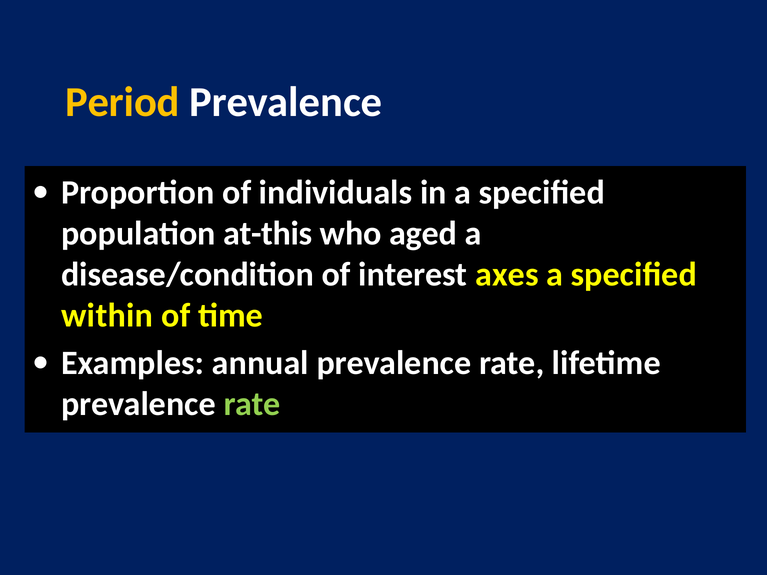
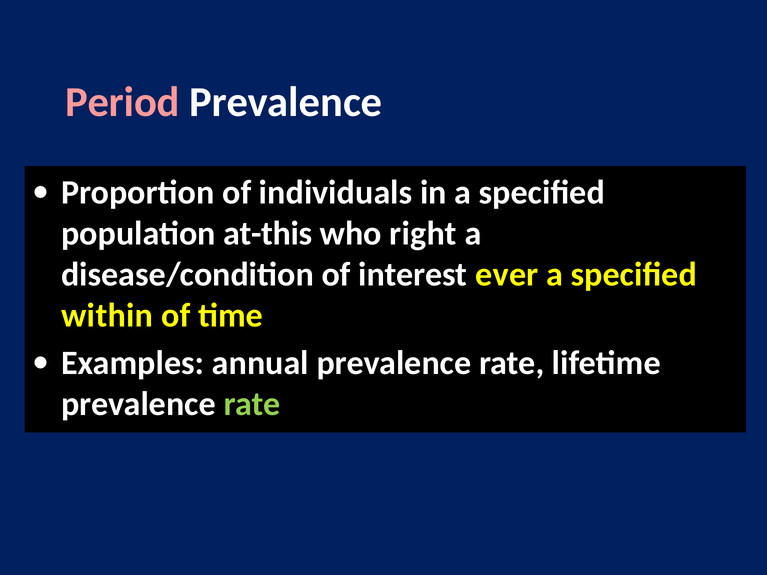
Period colour: yellow -> pink (123, 102)
aged: aged -> right (423, 234)
axes: axes -> ever (507, 275)
